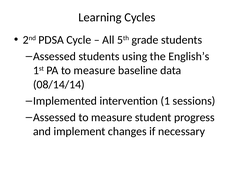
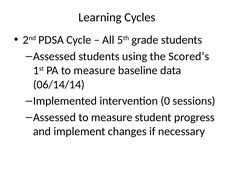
English’s: English’s -> Scored’s (189, 56)
08/14/14: 08/14/14 -> 06/14/14 (59, 84)
1: 1 -> 0 (165, 101)
